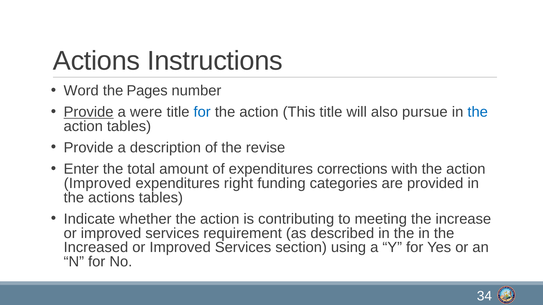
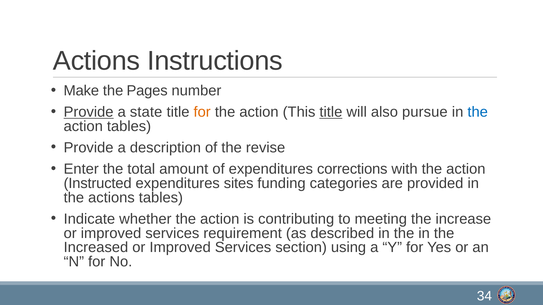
Word: Word -> Make (81, 91)
were: were -> state (146, 112)
for colour: blue -> orange (202, 112)
title underline: none -> present (331, 112)
Improved: Improved -> Instructed (98, 184)
right: right -> sites (239, 184)
